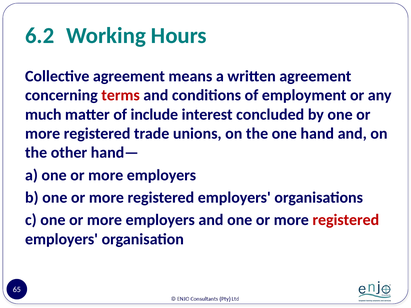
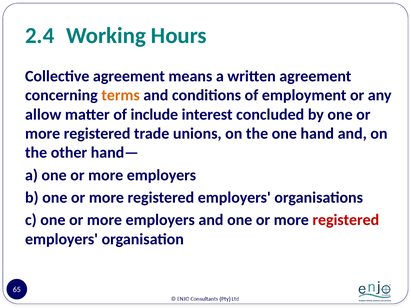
6.2: 6.2 -> 2.4 (40, 36)
terms colour: red -> orange (121, 95)
much: much -> allow (43, 115)
